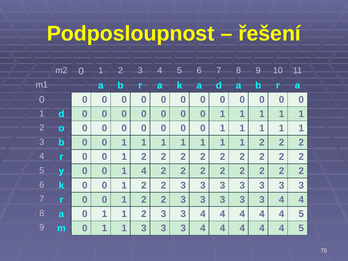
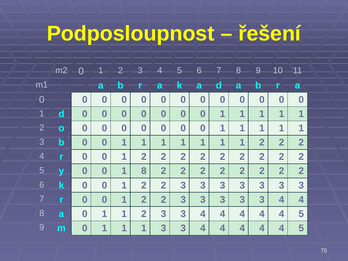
1 4: 4 -> 8 (144, 171)
3: 3 -> 1 (144, 228)
